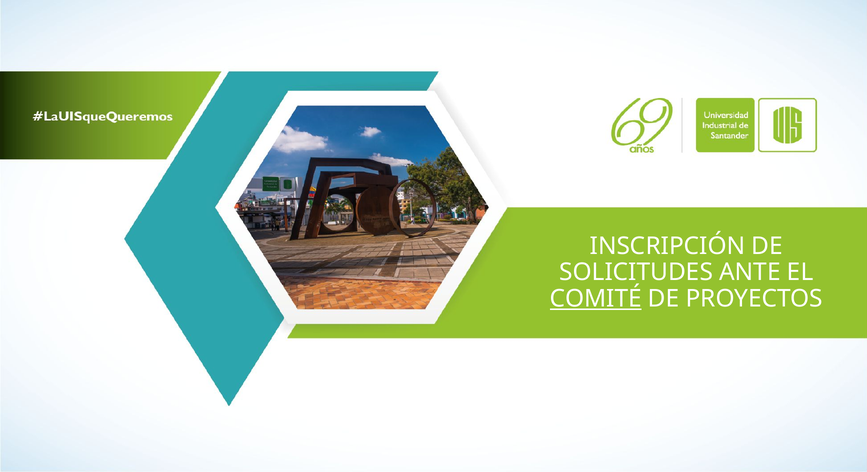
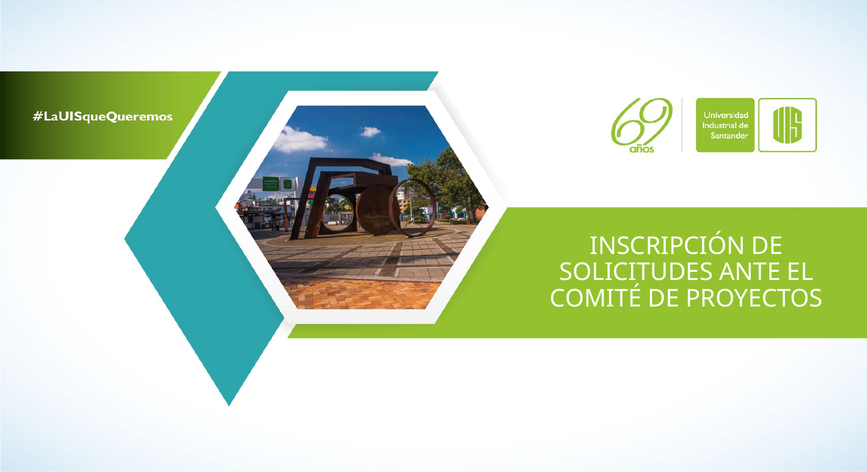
COMITÉ underline: present -> none (596, 299)
